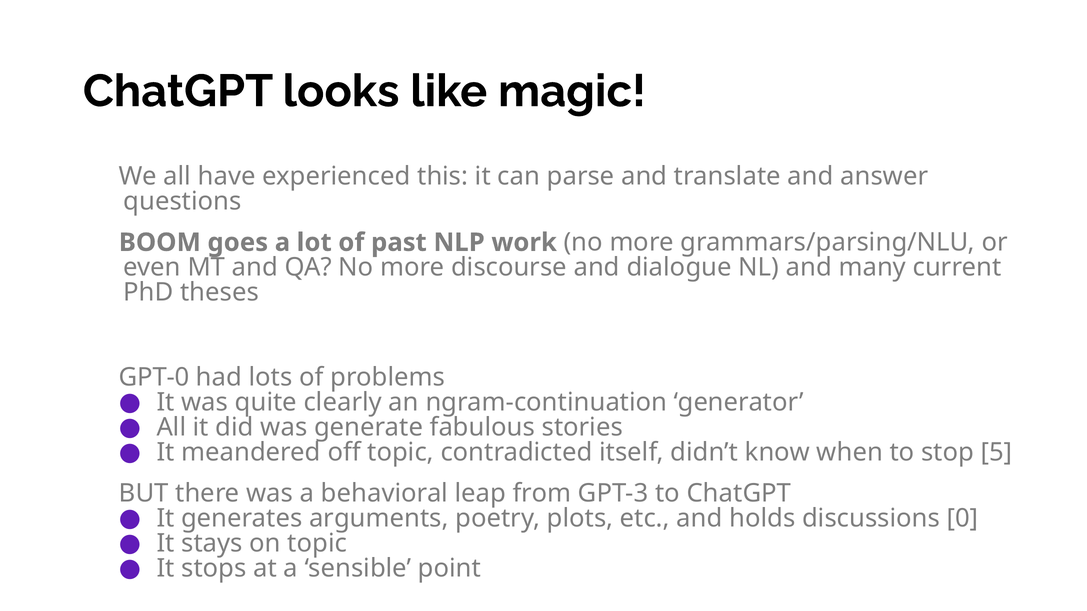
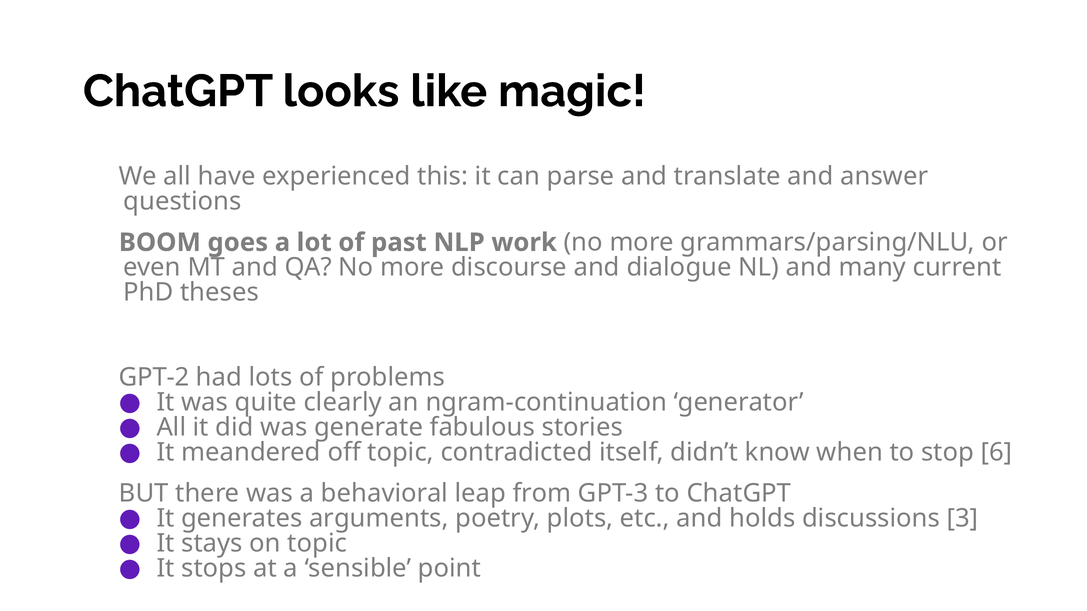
GPT-0: GPT-0 -> GPT-2 (154, 378)
5: 5 -> 6 (997, 453)
0: 0 -> 3 (963, 519)
